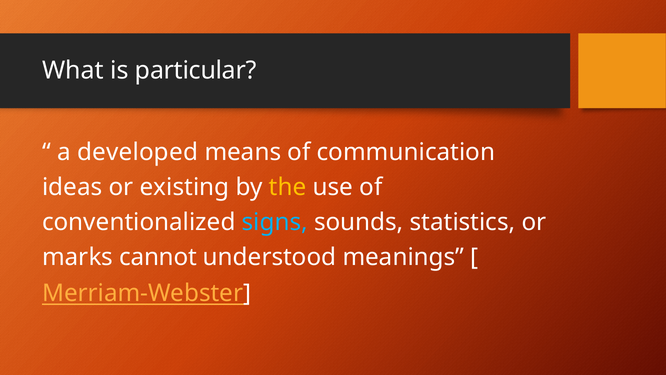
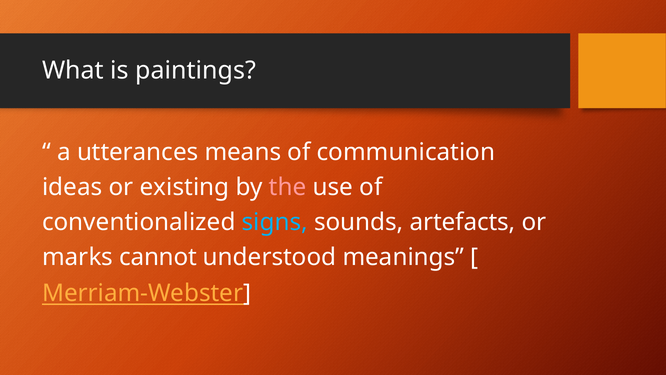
particular: particular -> paintings (196, 70)
developed: developed -> utterances (138, 152)
the colour: yellow -> pink (288, 187)
statistics: statistics -> artefacts (463, 222)
